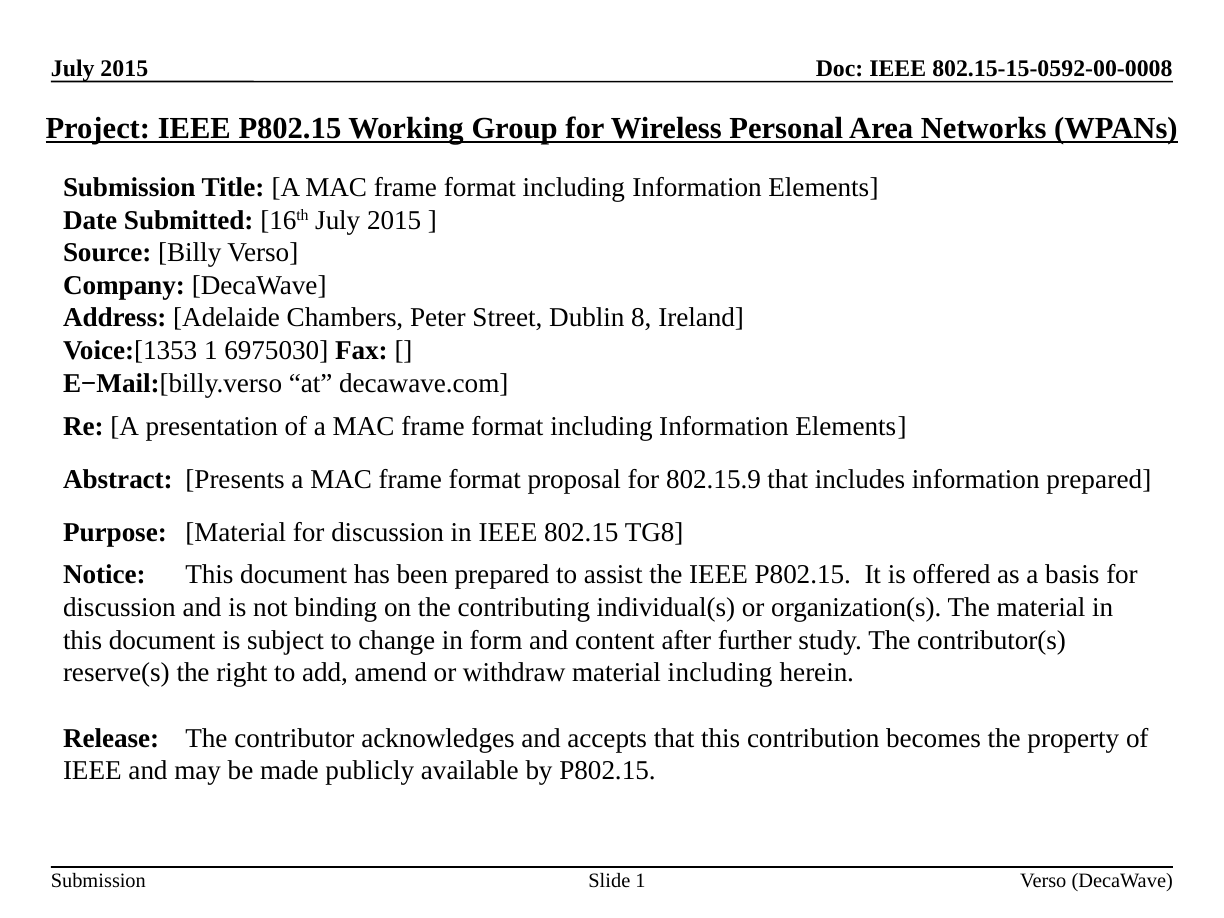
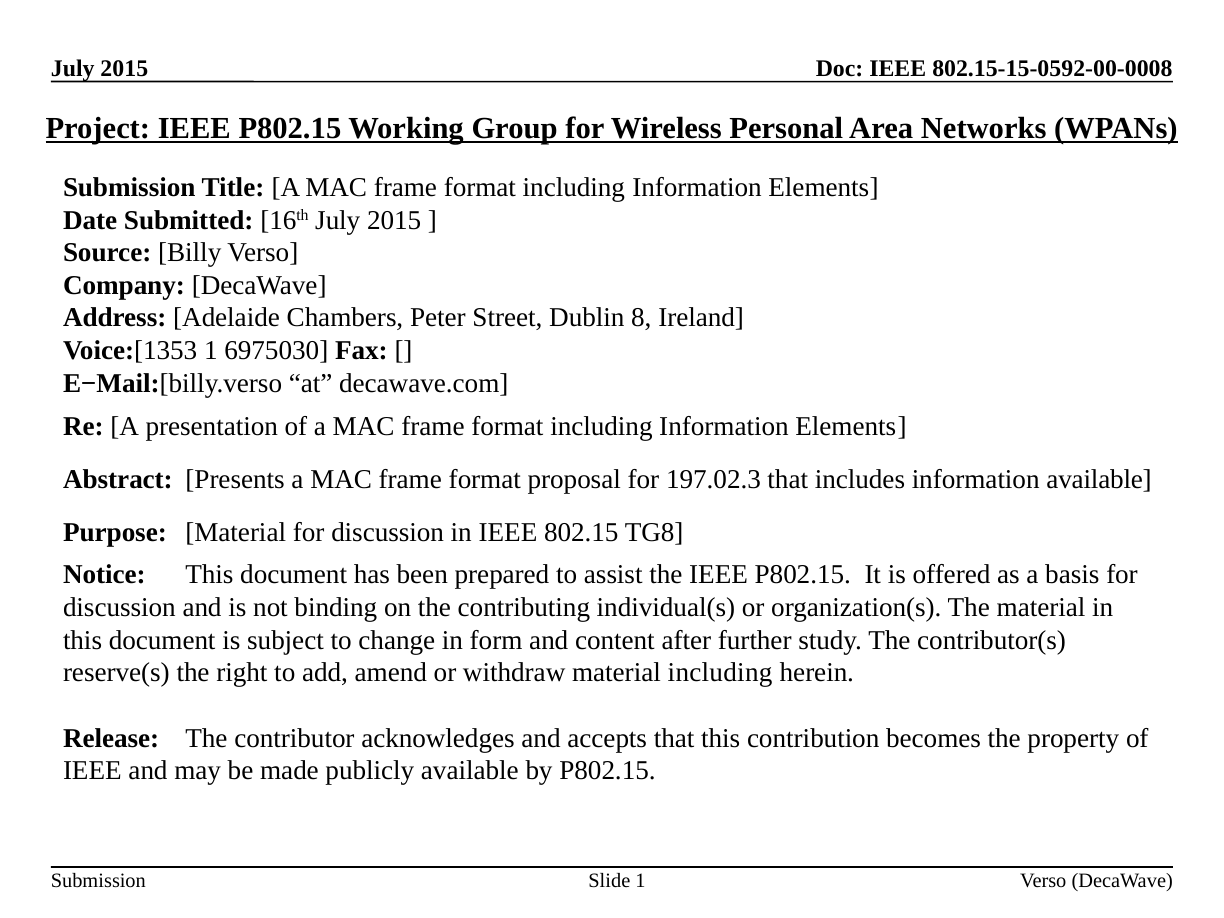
802.15.9: 802.15.9 -> 197.02.3 (713, 479)
information prepared: prepared -> available (1099, 479)
